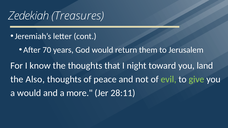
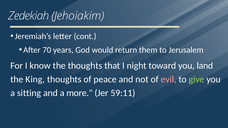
Treasures: Treasures -> Jehoiakim (78, 16)
Also: Also -> King (35, 79)
evil colour: light green -> pink (169, 79)
a would: would -> sitting (29, 93)
28:11: 28:11 -> 59:11 (123, 93)
